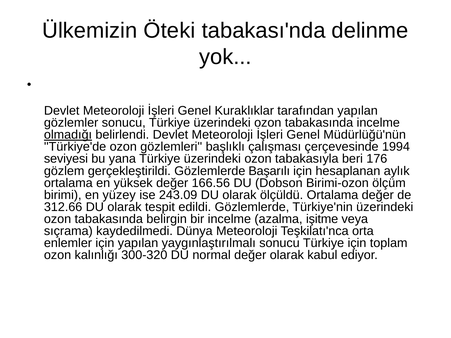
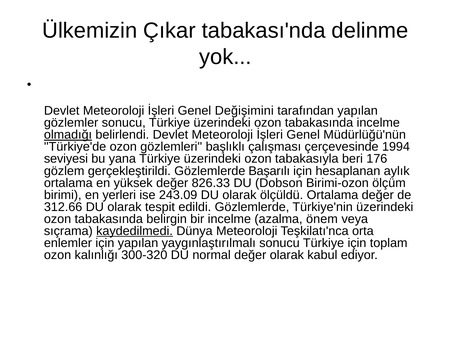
Öteki: Öteki -> Çıkar (170, 31)
Kuraklıklar: Kuraklıklar -> Değişimini (244, 111)
166.56: 166.56 -> 826.33 (211, 183)
yüzey: yüzey -> yerleri (119, 195)
işitme: işitme -> önem (322, 219)
kaydedilmedi underline: none -> present (135, 231)
